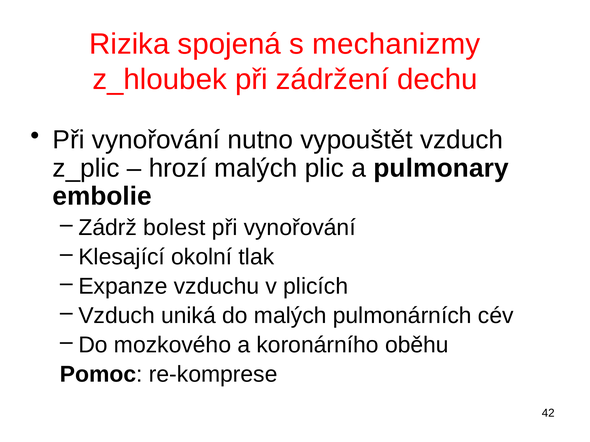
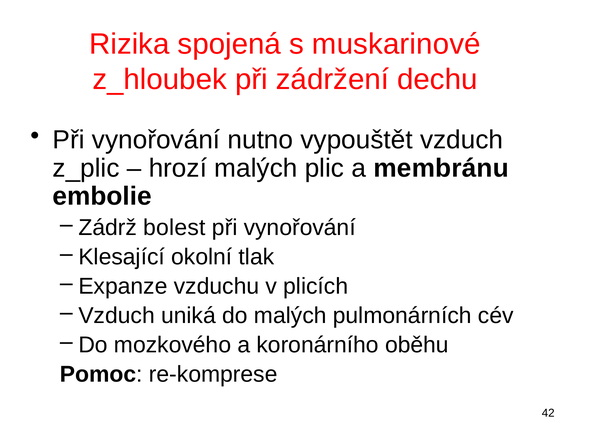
mechanizmy: mechanizmy -> muskarinové (396, 44)
pulmonary: pulmonary -> membránu (441, 168)
